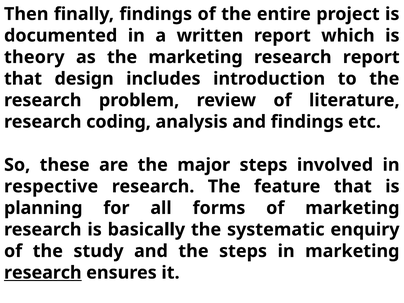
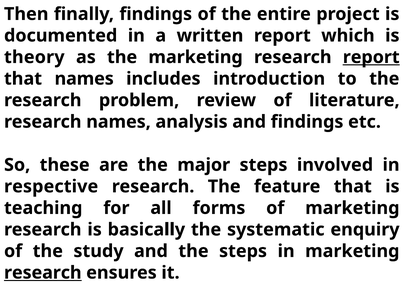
report underline: none -> present (371, 57)
that design: design -> names (84, 79)
research coding: coding -> names (118, 122)
planning: planning -> teaching (43, 208)
